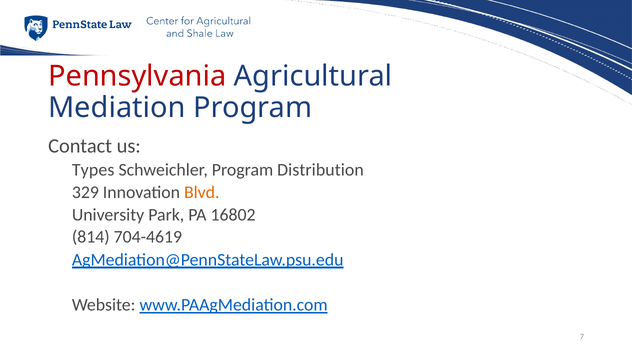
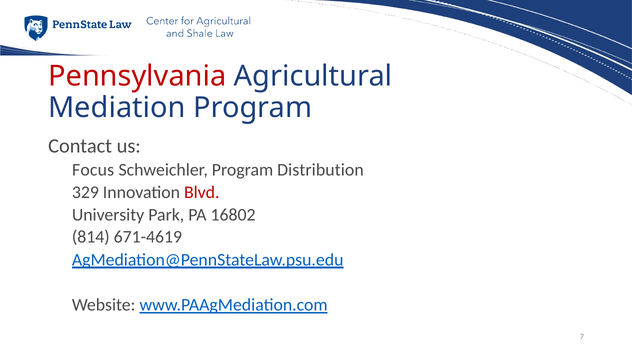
Types: Types -> Focus (93, 170)
Blvd colour: orange -> red (202, 192)
704-4619: 704-4619 -> 671-4619 (148, 237)
